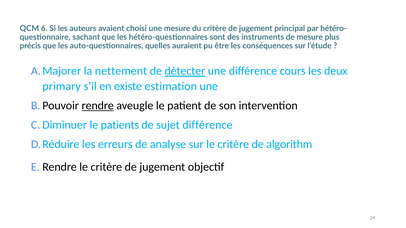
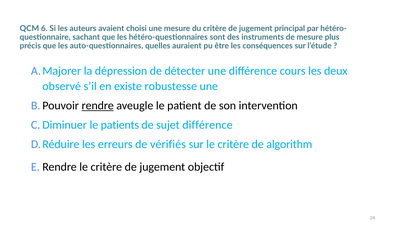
nettement: nettement -> dépression (121, 71)
détecter underline: present -> none (185, 71)
primary: primary -> observé (62, 86)
estimation: estimation -> robustesse (171, 86)
analyse: analyse -> vérifiés (168, 145)
